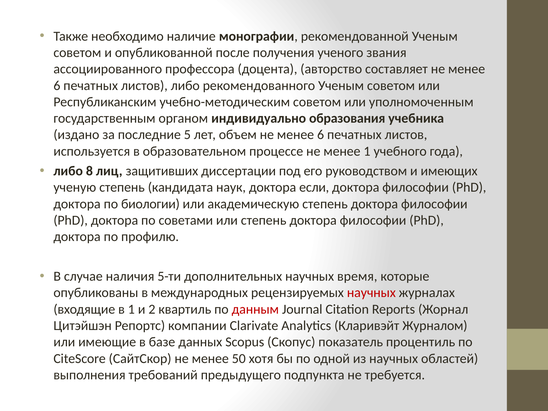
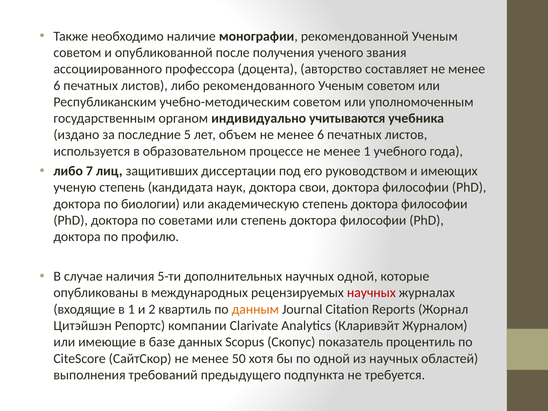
образования: образования -> учитываются (347, 118)
8: 8 -> 7 (89, 171)
если: если -> свои (314, 187)
научных время: время -> одной (357, 276)
данным colour: red -> orange (255, 309)
